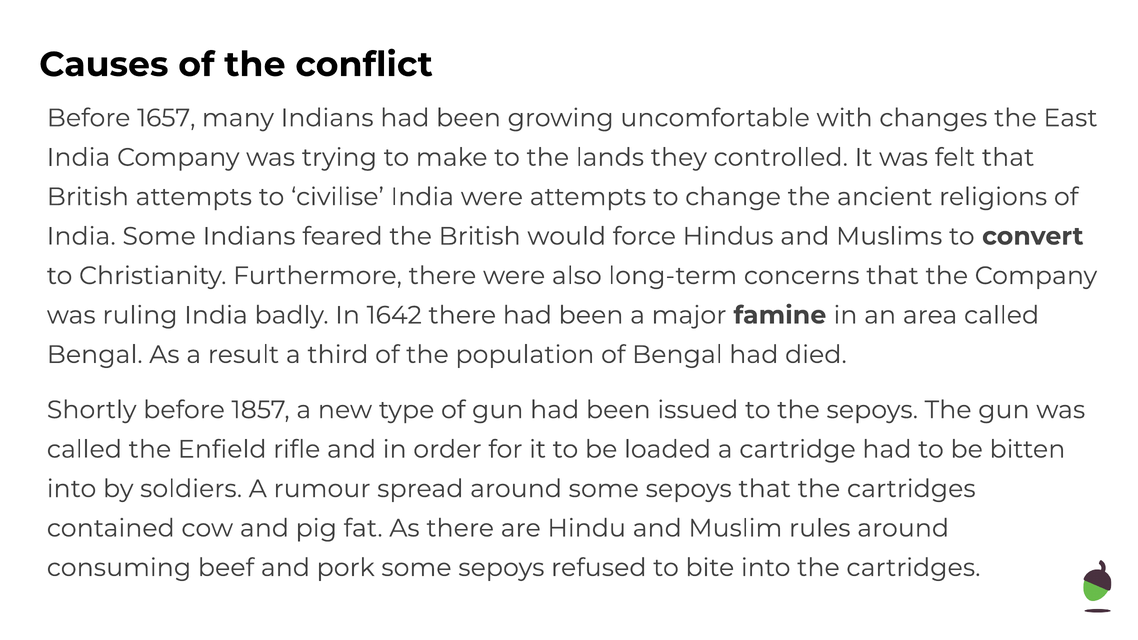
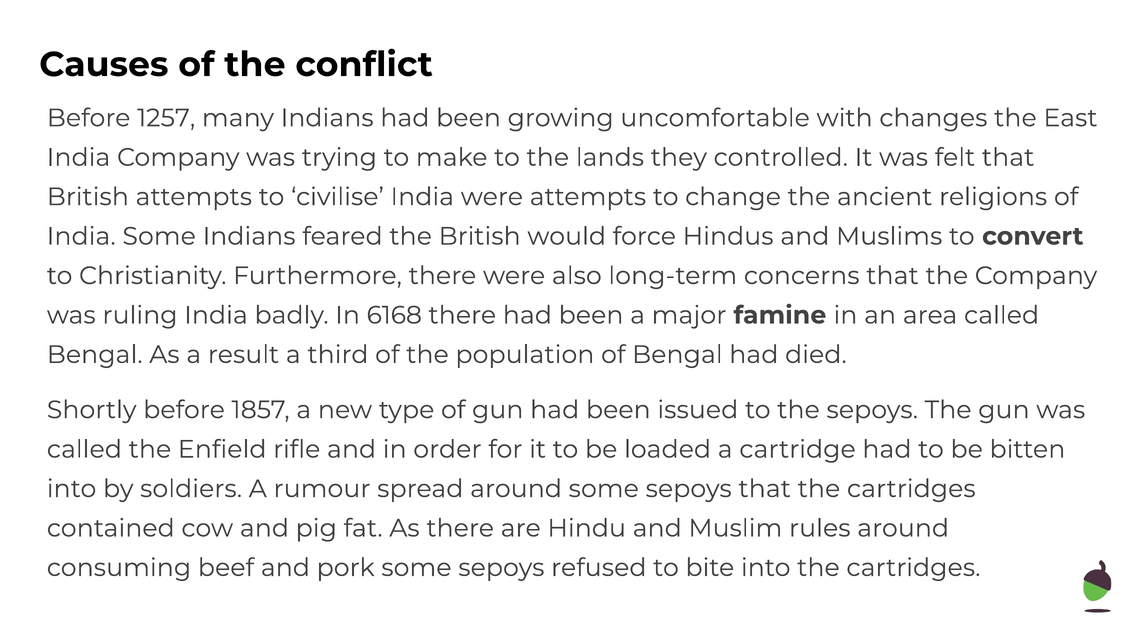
1657: 1657 -> 1257 (166, 118)
1642: 1642 -> 6168 (394, 315)
